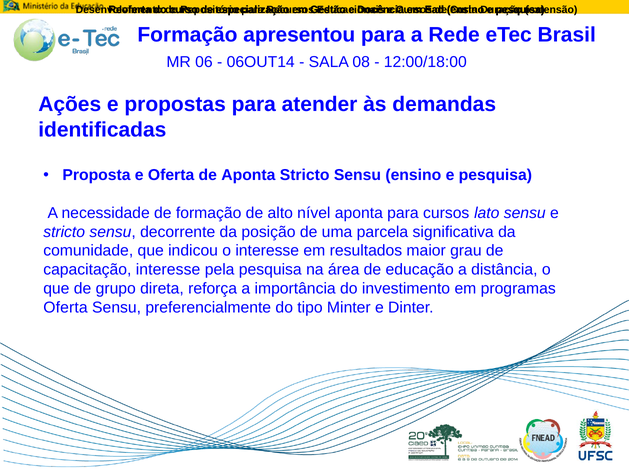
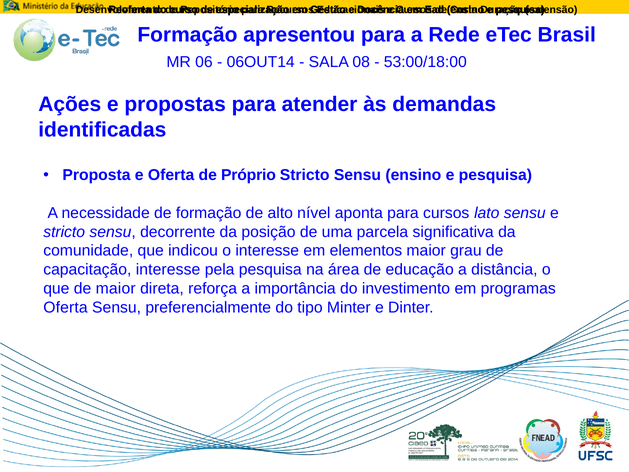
12:00/18:00: 12:00/18:00 -> 53:00/18:00 (425, 62)
de Aponta: Aponta -> Próprio (248, 175)
resultados: resultados -> elementos (366, 251)
de grupo: grupo -> maior (116, 288)
